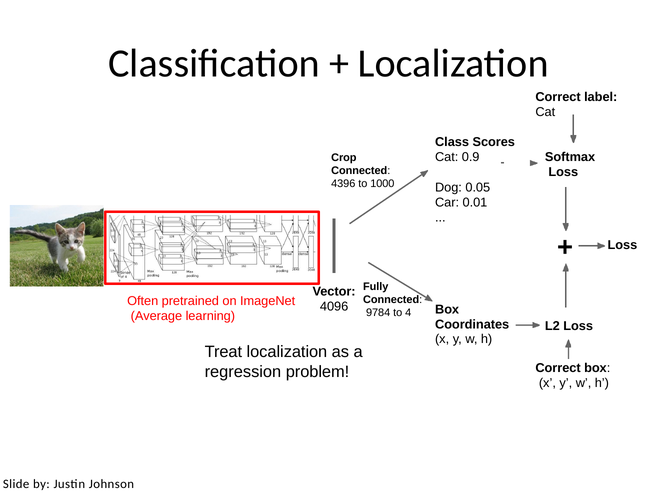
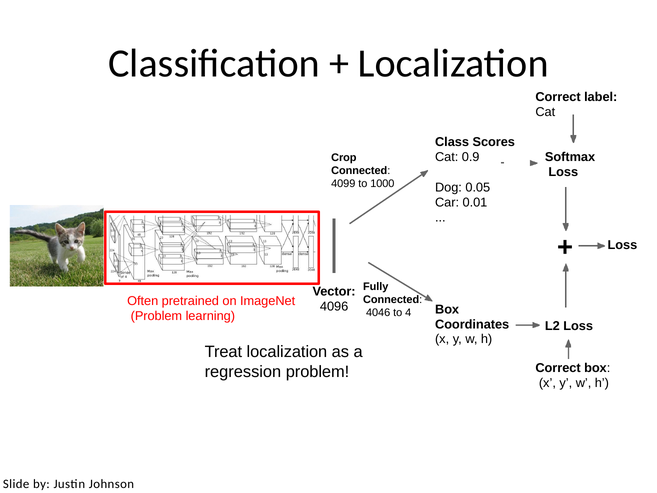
4396: 4396 -> 4099 (343, 184)
9784: 9784 -> 4046 (378, 312)
Average: Average -> Problem (156, 316)
